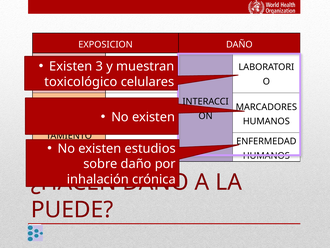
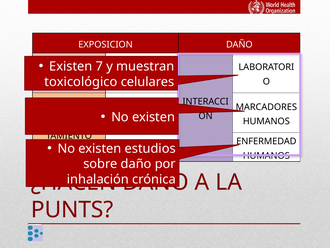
3: 3 -> 7 (99, 66)
PUEDE: PUEDE -> PUNTS (72, 209)
